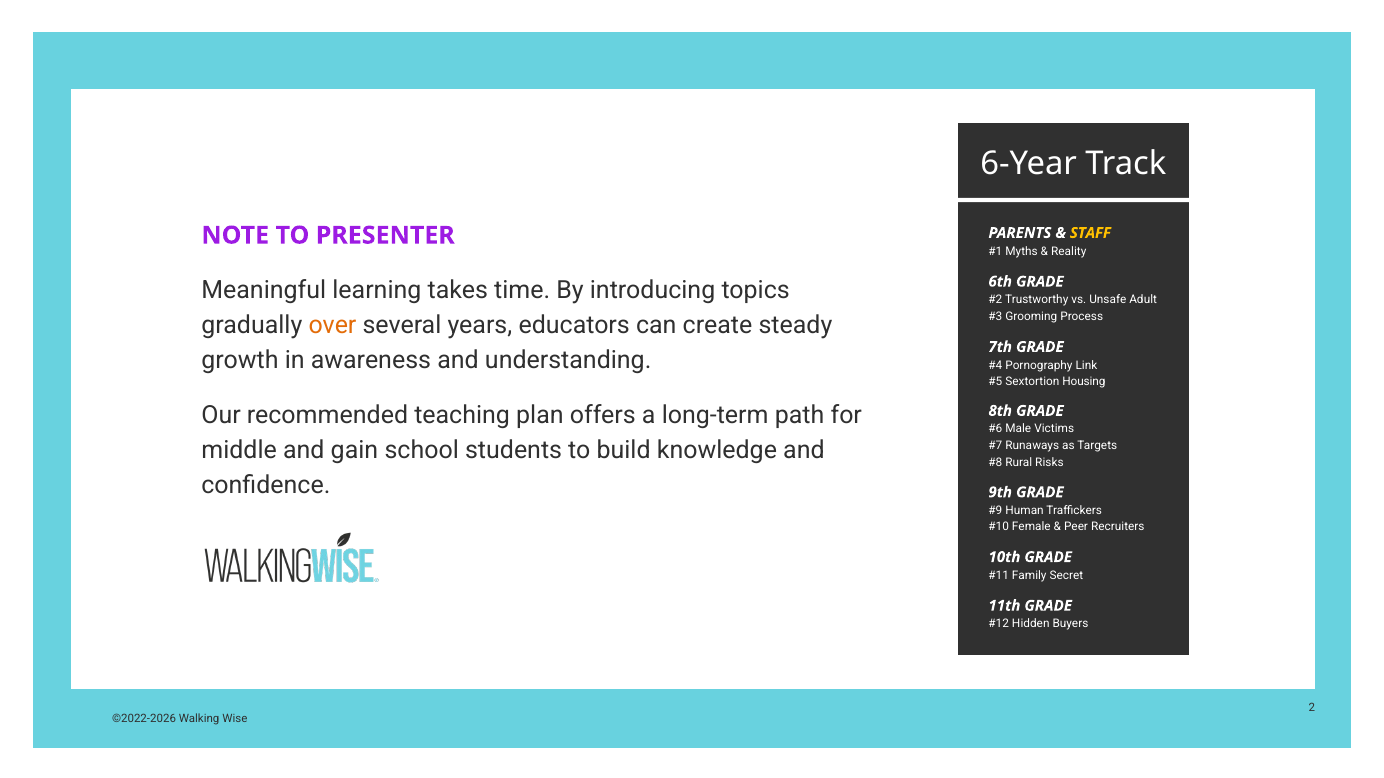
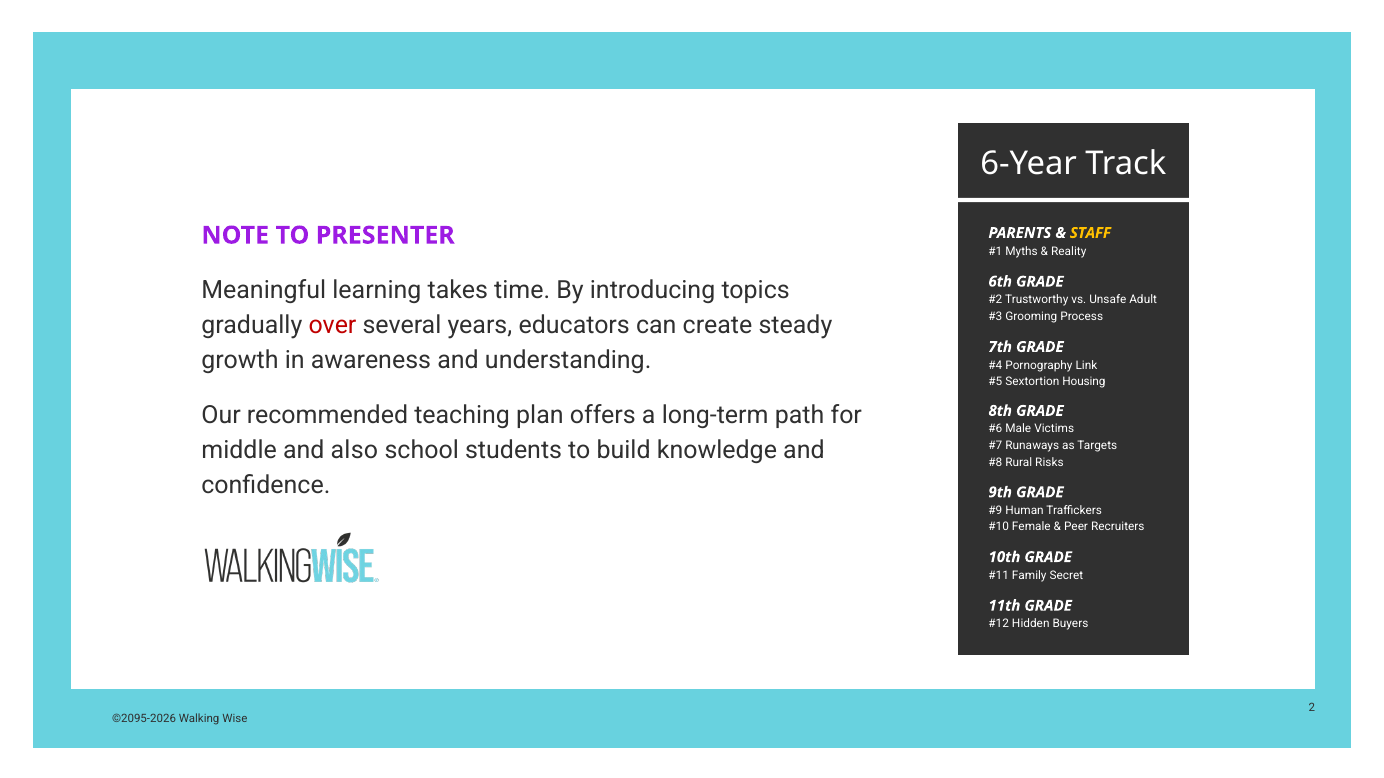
over colour: orange -> red (332, 326)
gain: gain -> also (354, 451)
©2022-2026: ©2022-2026 -> ©2095-2026 (144, 719)
